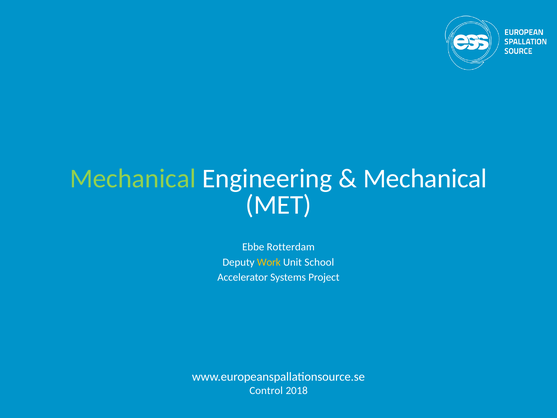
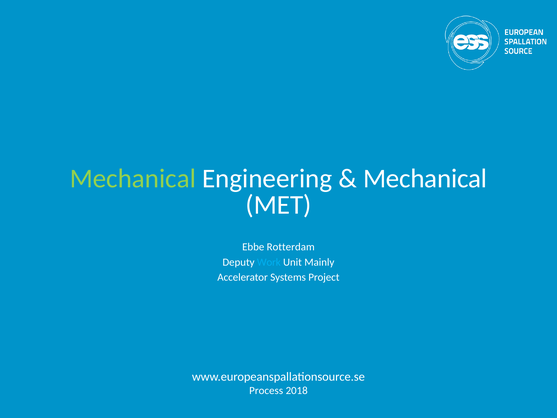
Work colour: yellow -> light blue (269, 262)
School: School -> Mainly (319, 262)
Control: Control -> Process (266, 390)
